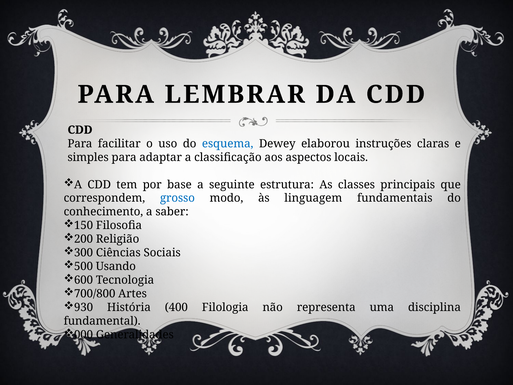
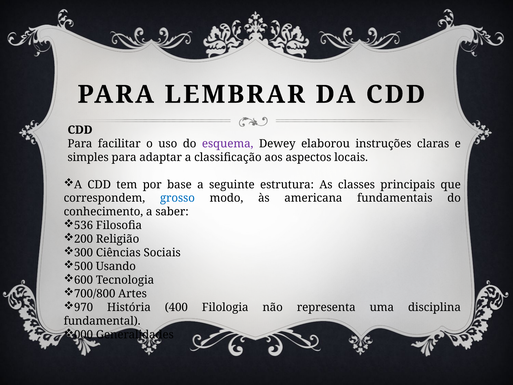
esquema colour: blue -> purple (228, 143)
linguagem: linguagem -> americana (313, 198)
150: 150 -> 536 (84, 225)
930: 930 -> 970 (84, 307)
